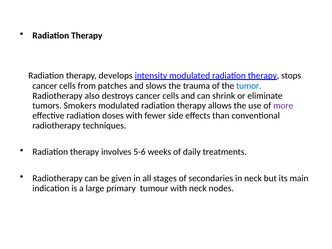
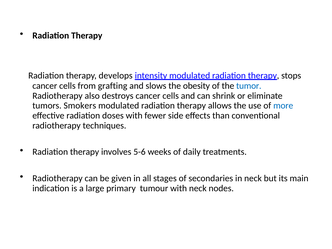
patches: patches -> grafting (113, 86)
trauma: trauma -> obesity (196, 86)
more colour: purple -> blue (283, 106)
